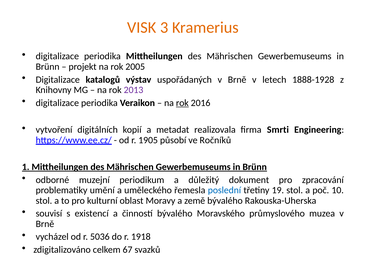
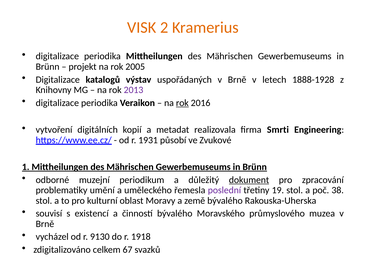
3: 3 -> 2 (164, 27)
1905: 1905 -> 1931 (148, 140)
Ročníků: Ročníků -> Zvukové (215, 140)
dokument underline: none -> present (249, 179)
poslední colour: blue -> purple (224, 190)
10: 10 -> 38 (338, 190)
5036: 5036 -> 9130 (100, 236)
